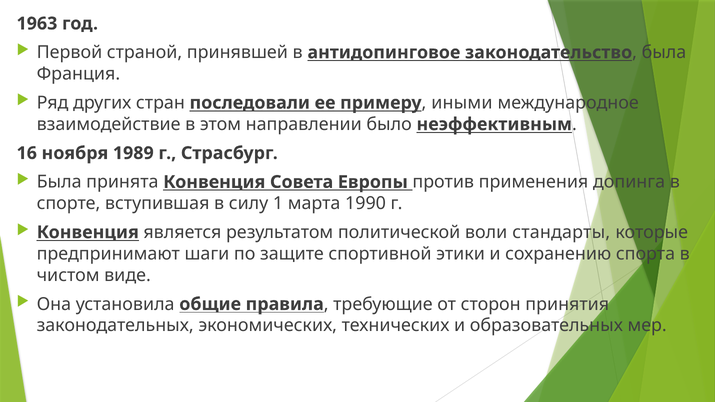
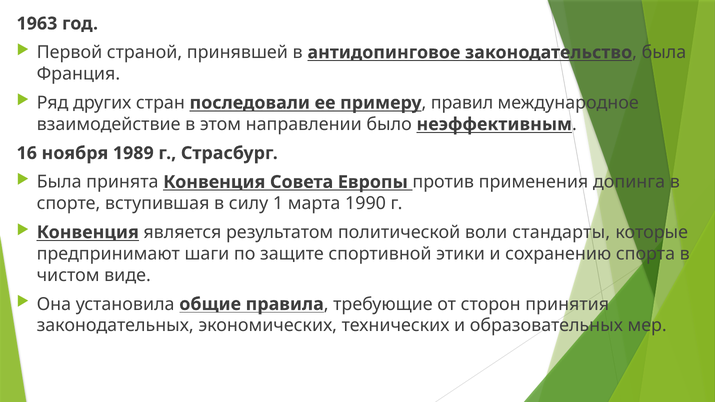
иными: иными -> правил (462, 103)
